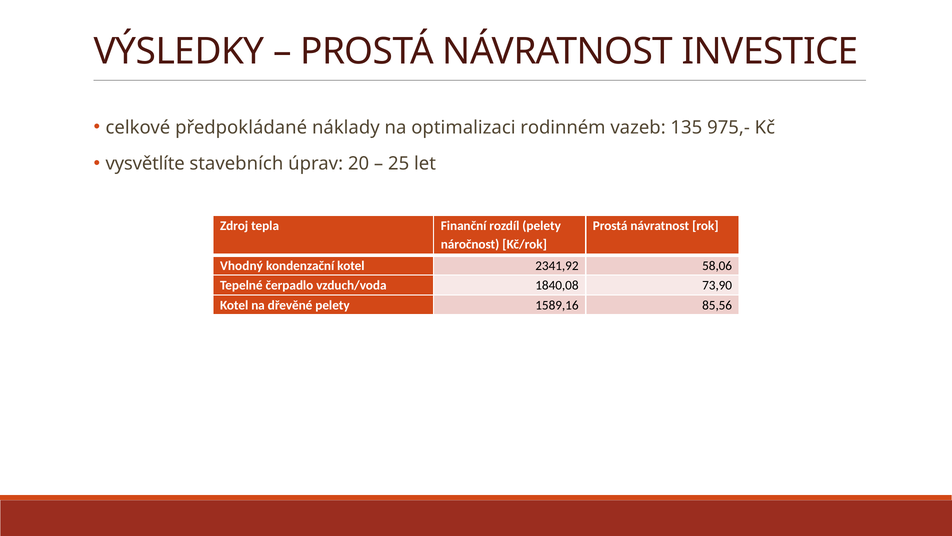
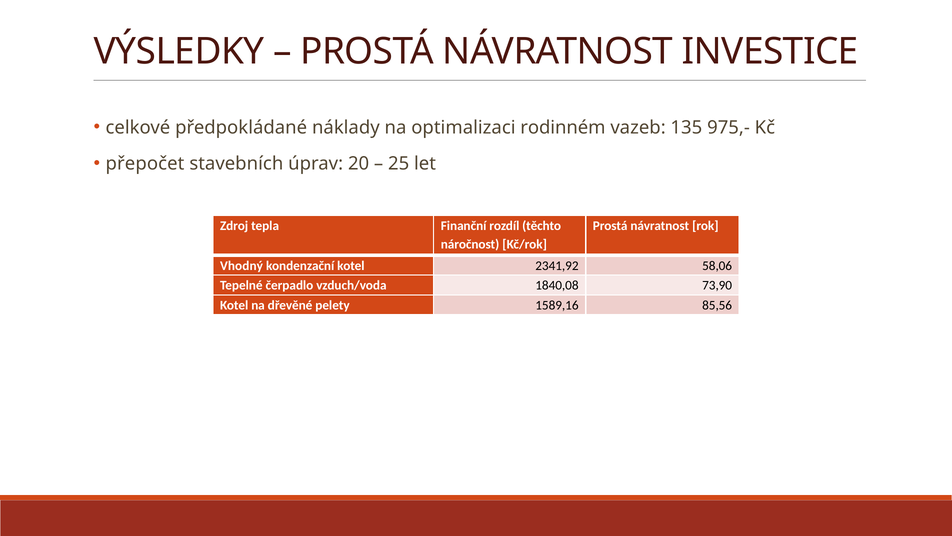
vysvětlíte: vysvětlíte -> přepočet (145, 164)
rozdíl pelety: pelety -> těchto (542, 226)
